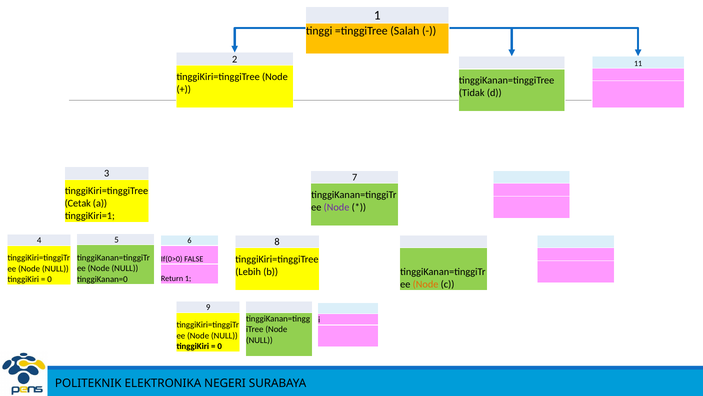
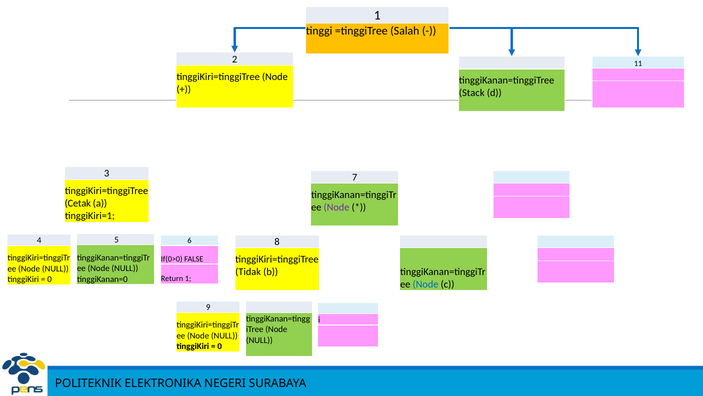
Tidak: Tidak -> Stack (472, 93)
Lebih: Lebih -> Tidak (248, 271)
Node colour: orange -> blue (426, 284)
